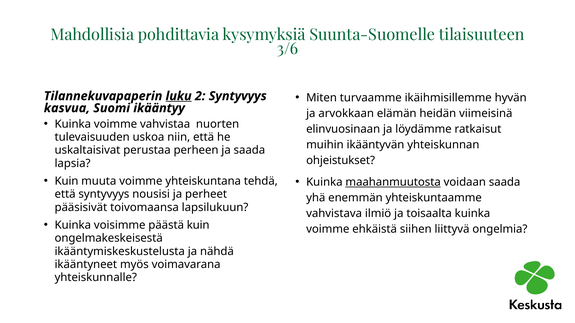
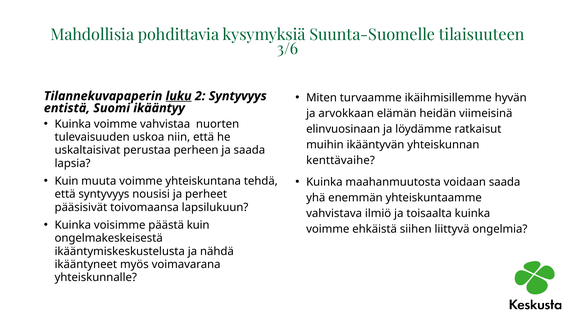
kasvua: kasvua -> entistä (67, 108)
ohjeistukset: ohjeistukset -> kenttävaihe (340, 161)
maahanmuutosta underline: present -> none (393, 182)
